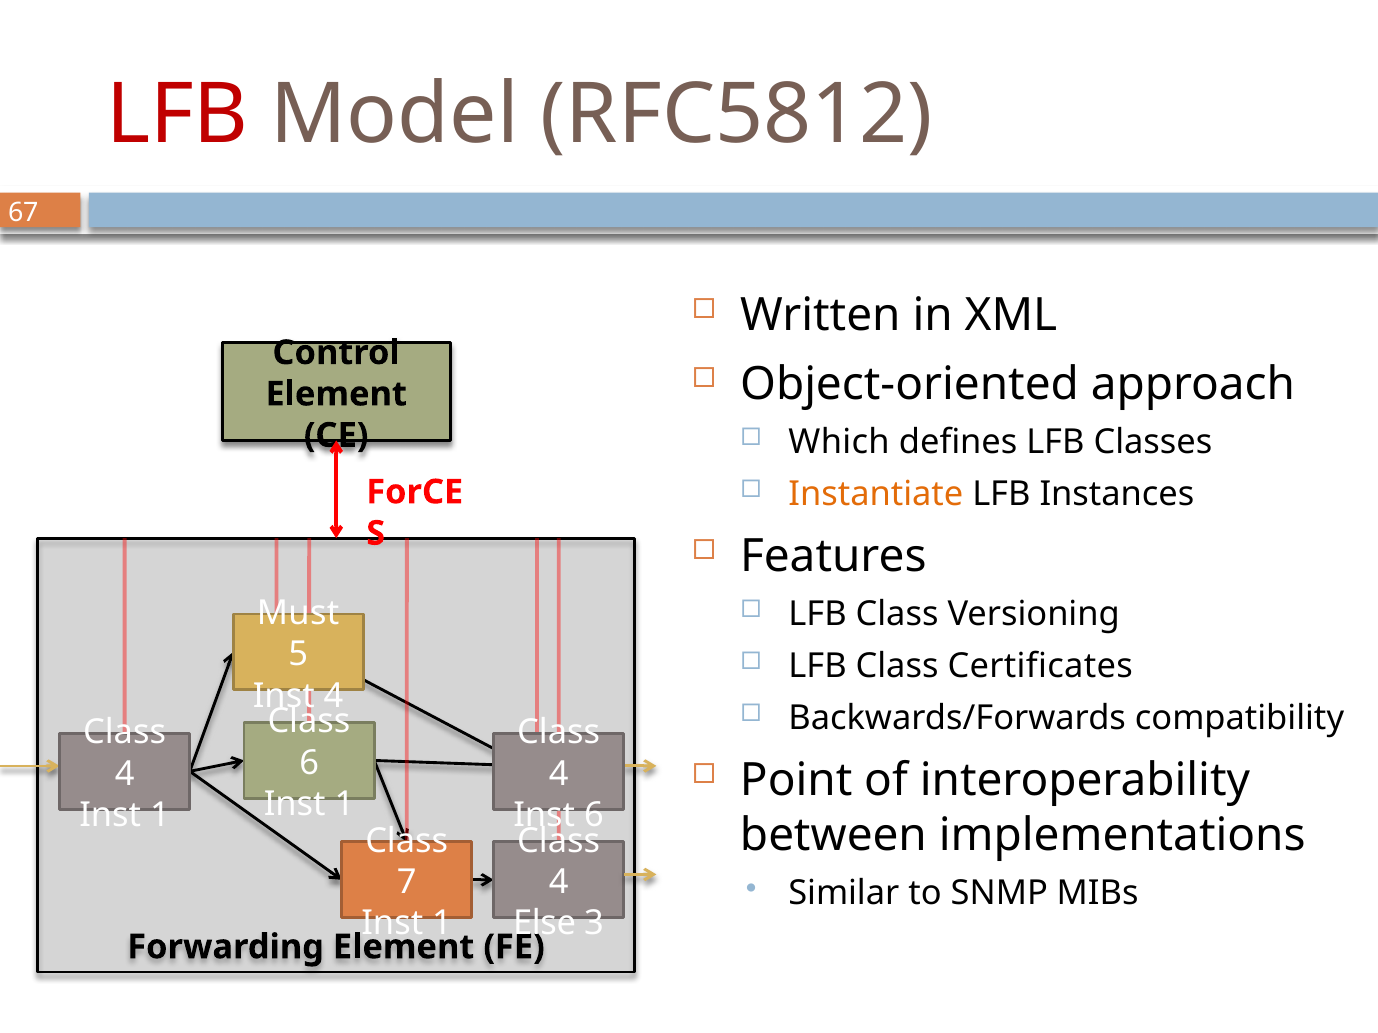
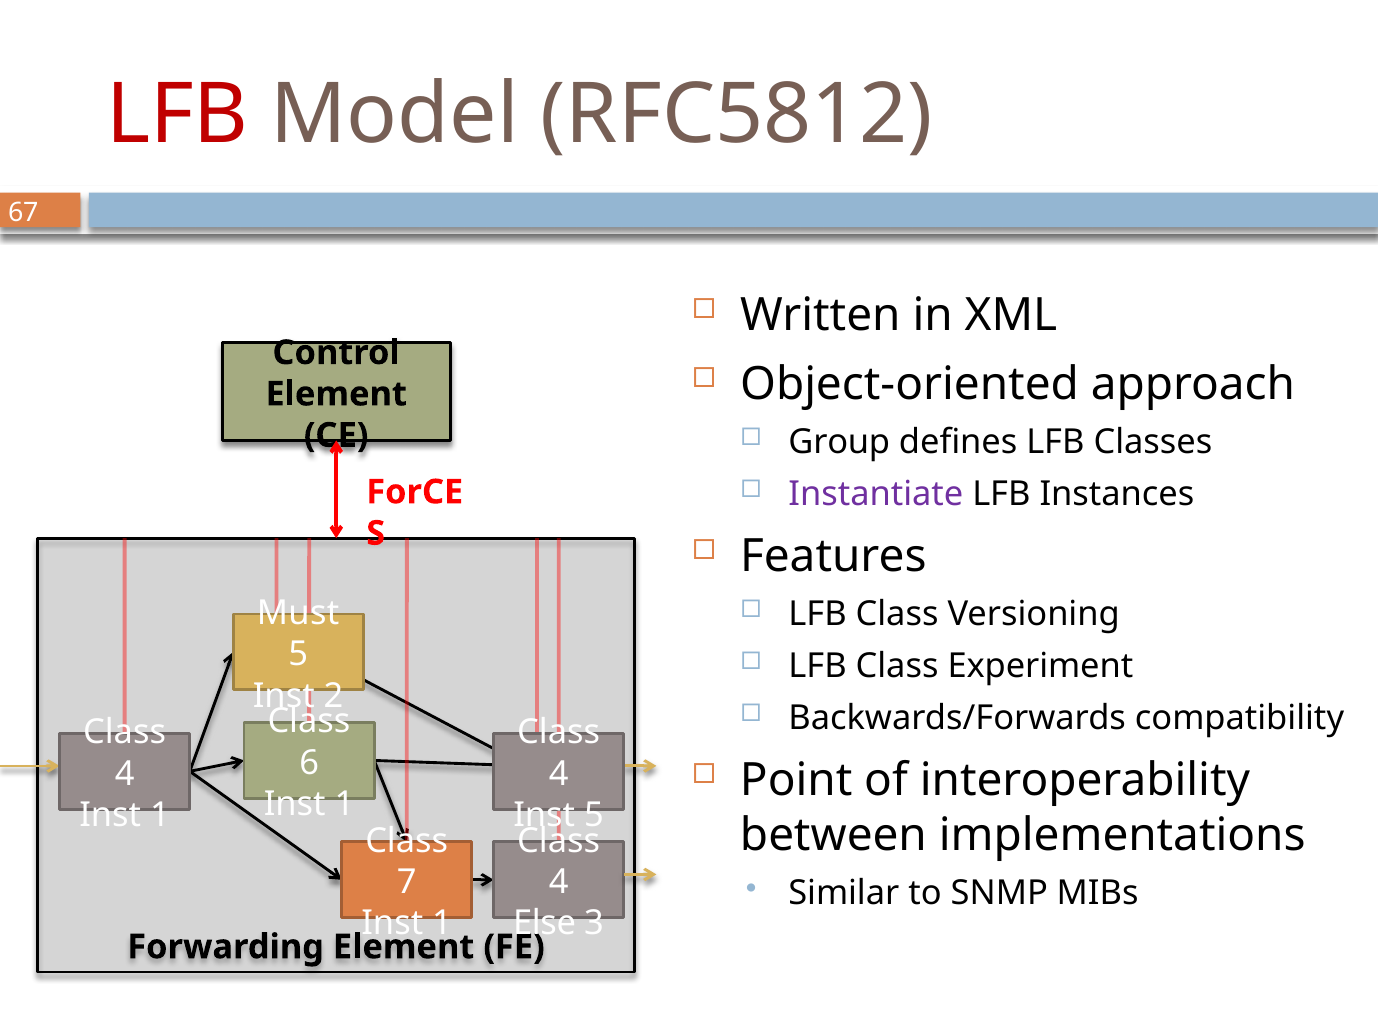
Which: Which -> Group (839, 442)
Instantiate colour: orange -> purple (876, 494)
Certificates: Certificates -> Experiment (1040, 666)
Inst 4: 4 -> 2 (334, 696)
Inst 6: 6 -> 5 (594, 815)
